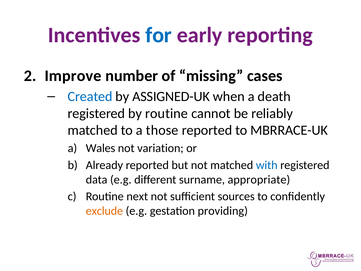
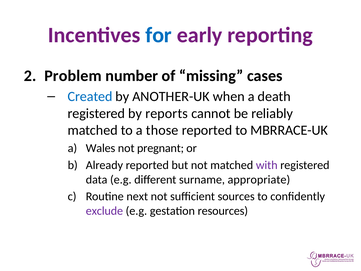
Improve: Improve -> Problem (73, 76)
ASSIGNED-UK: ASSIGNED-UK -> ANOTHER-UK (171, 96)
by routine: routine -> reports (167, 113)
variation: variation -> pregnant (160, 148)
with colour: blue -> purple (267, 165)
exclude colour: orange -> purple (104, 211)
providing: providing -> resources (223, 211)
